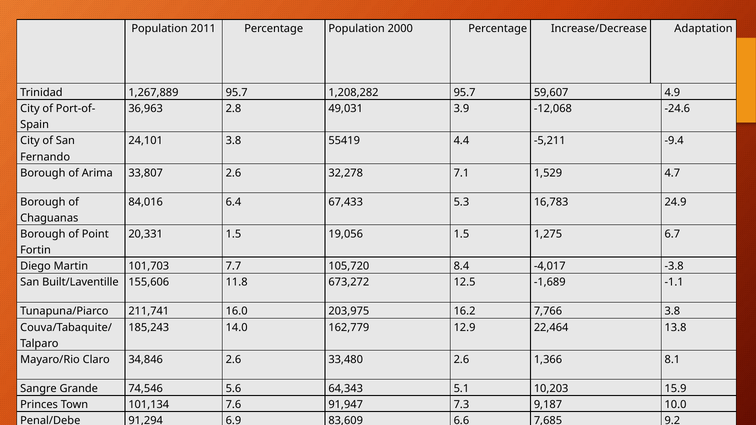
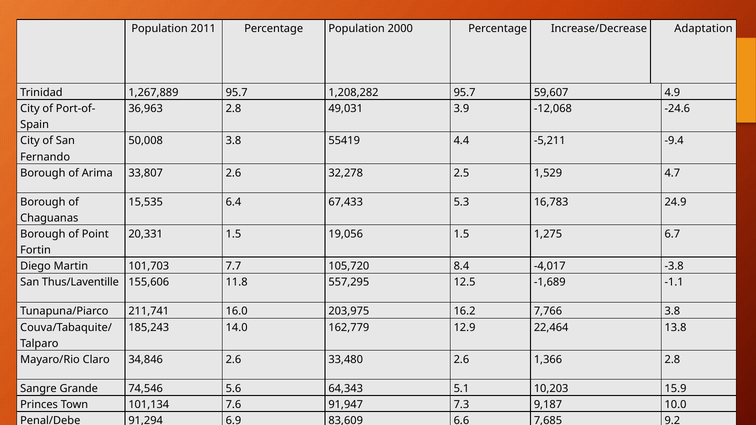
24,101: 24,101 -> 50,008 (146, 141)
7.1: 7.1 -> 2.5 (461, 173)
84,016: 84,016 -> 15,535 (146, 202)
Built/Laventille: Built/Laventille -> Thus/Laventille (80, 283)
673,272: 673,272 -> 557,295 (349, 283)
1,366 8.1: 8.1 -> 2.8 (672, 360)
